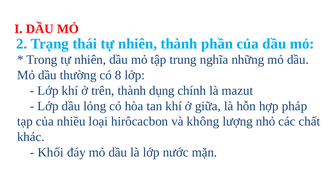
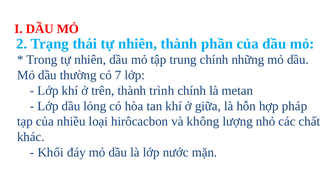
trung nghĩa: nghĩa -> chính (214, 60)
8: 8 -> 7 (118, 75)
dụng: dụng -> trình (162, 91)
mazut: mazut -> metan (237, 91)
